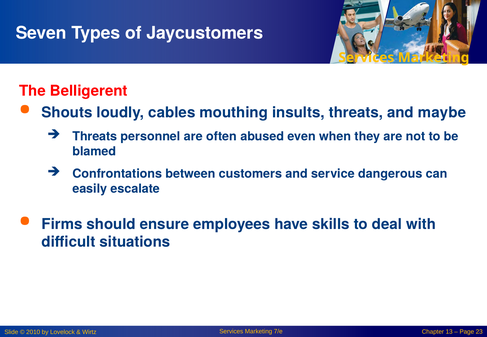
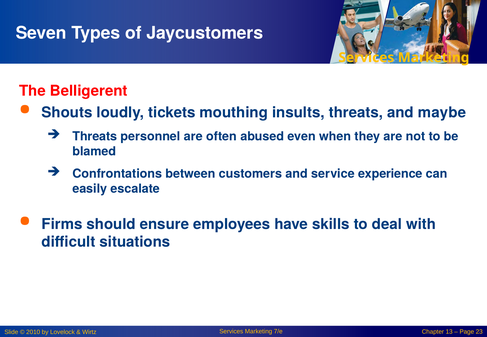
cables: cables -> tickets (172, 113)
dangerous: dangerous -> experience (390, 174)
